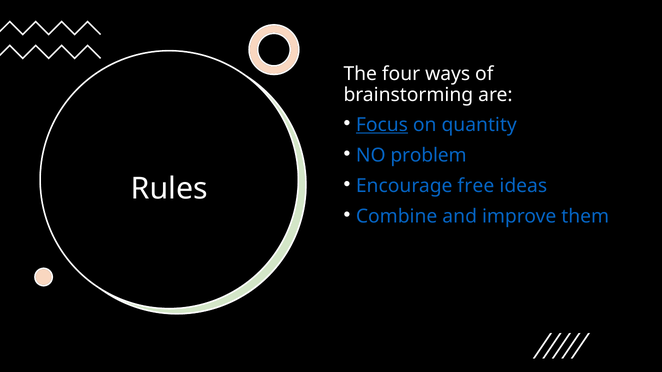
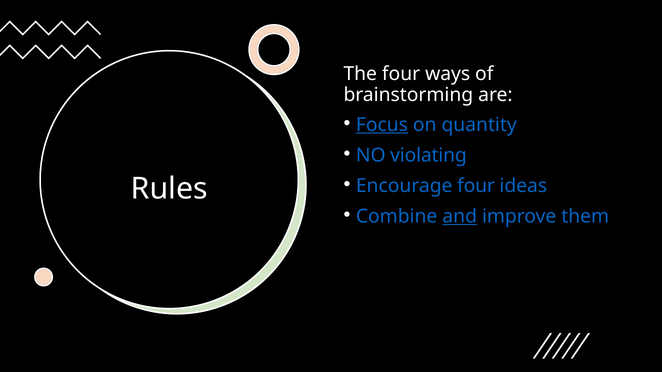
problem: problem -> violating (428, 155)
Encourage free: free -> four (476, 186)
and underline: none -> present (460, 216)
